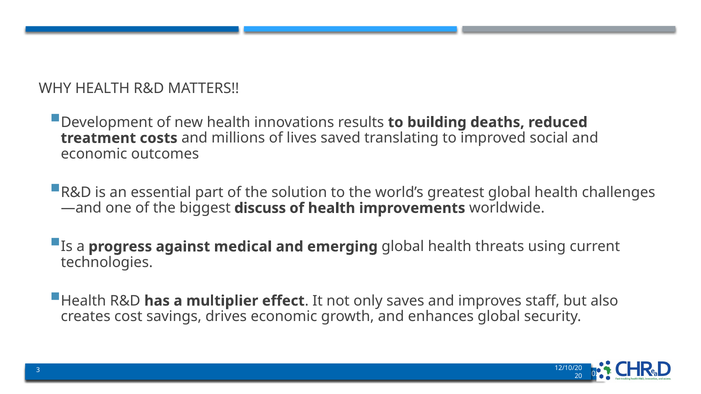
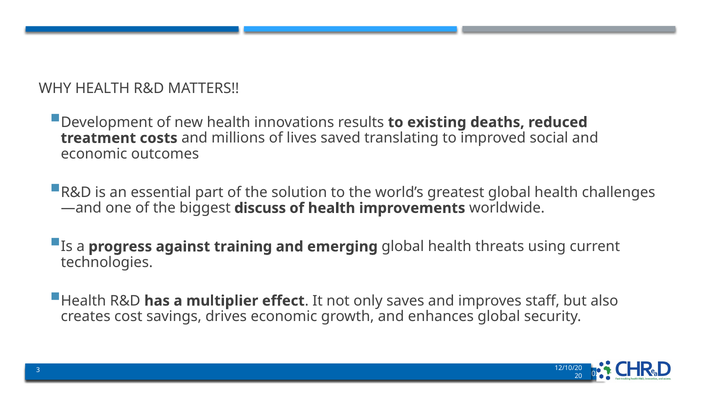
building: building -> existing (437, 122)
medical: medical -> training (243, 247)
